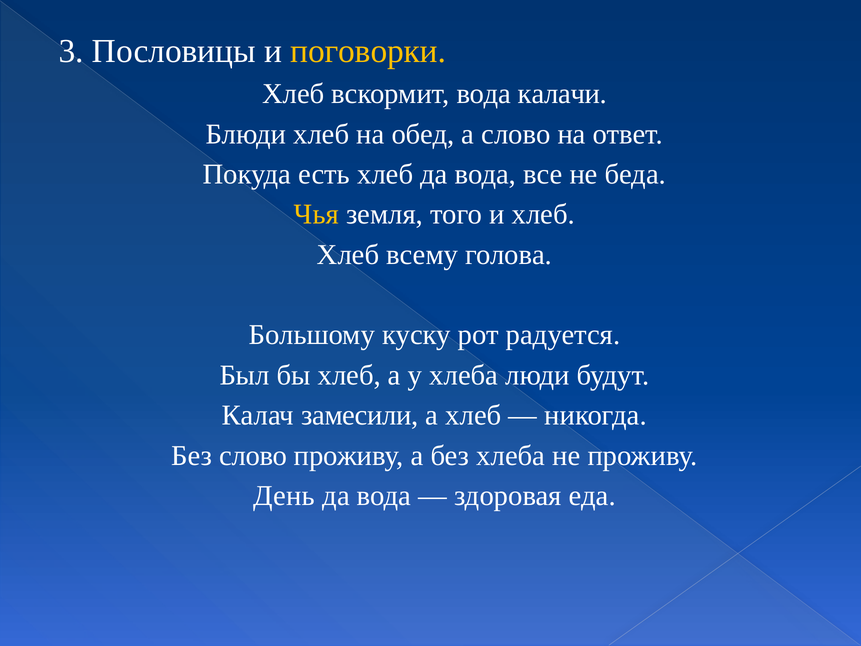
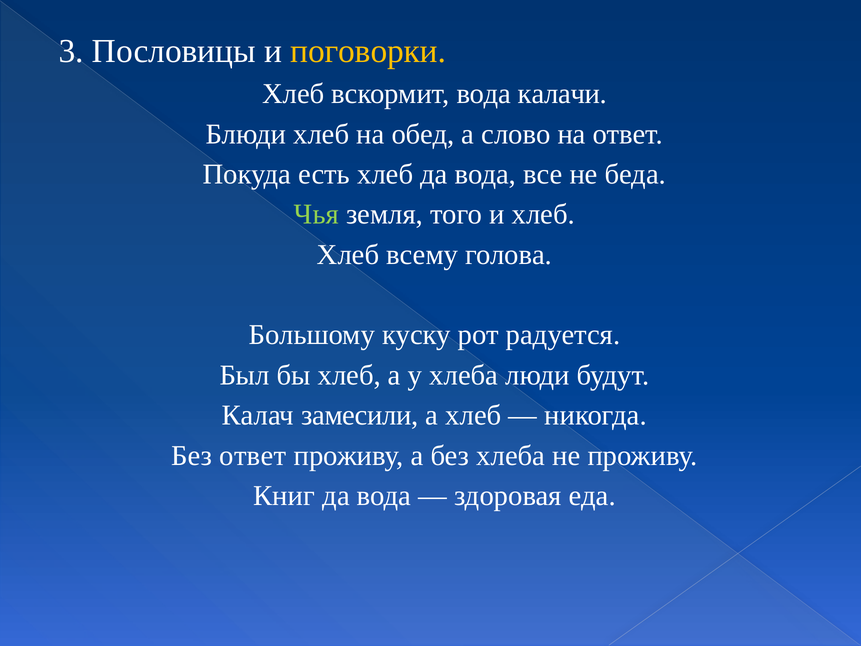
Чья colour: yellow -> light green (316, 214)
Без слово: слово -> ответ (253, 455)
День: День -> Книг (284, 496)
